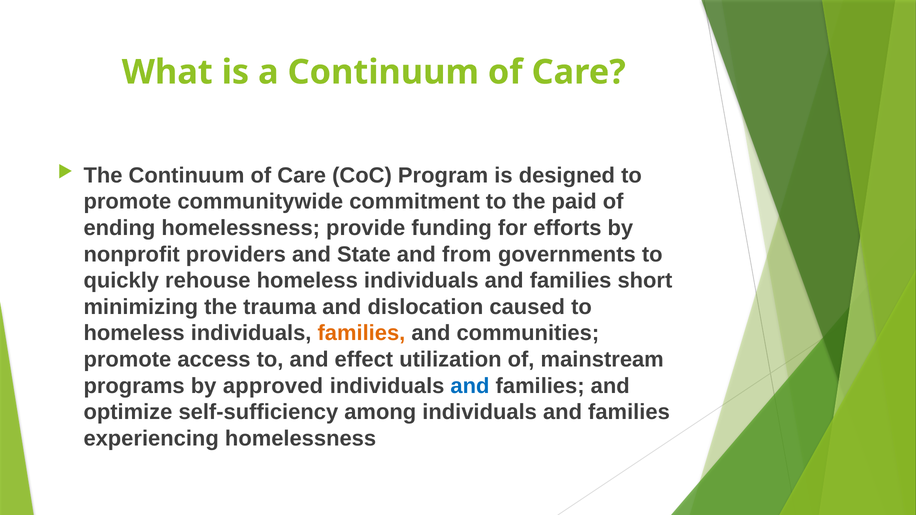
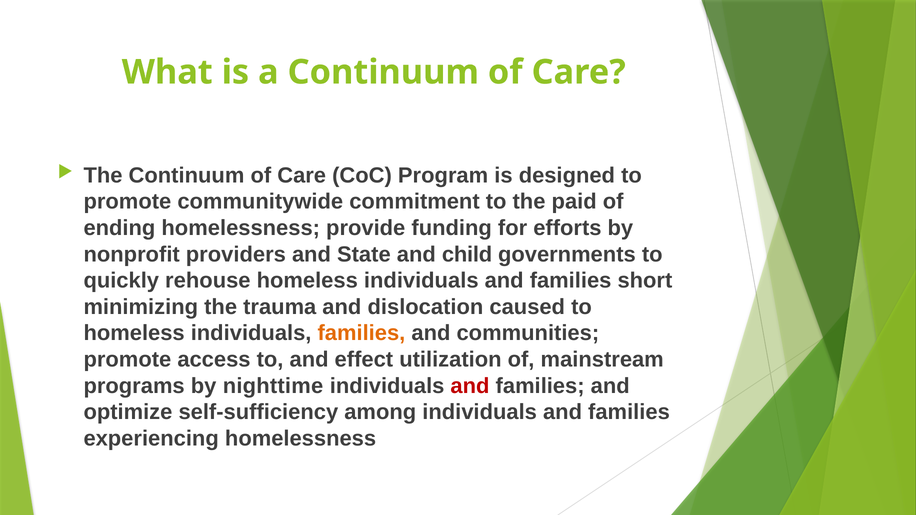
from: from -> child (467, 254)
approved: approved -> nighttime (273, 386)
and colour: blue -> red (470, 386)
